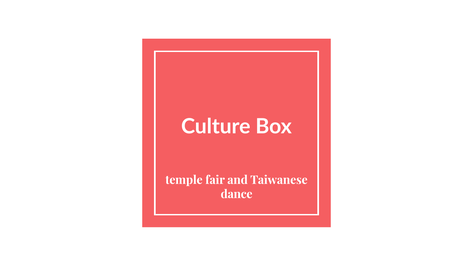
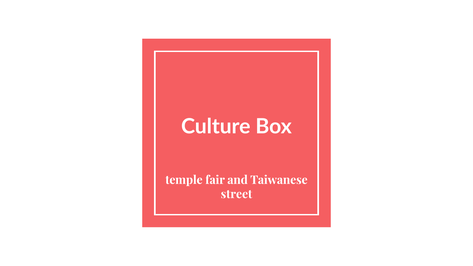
dance: dance -> street (236, 194)
